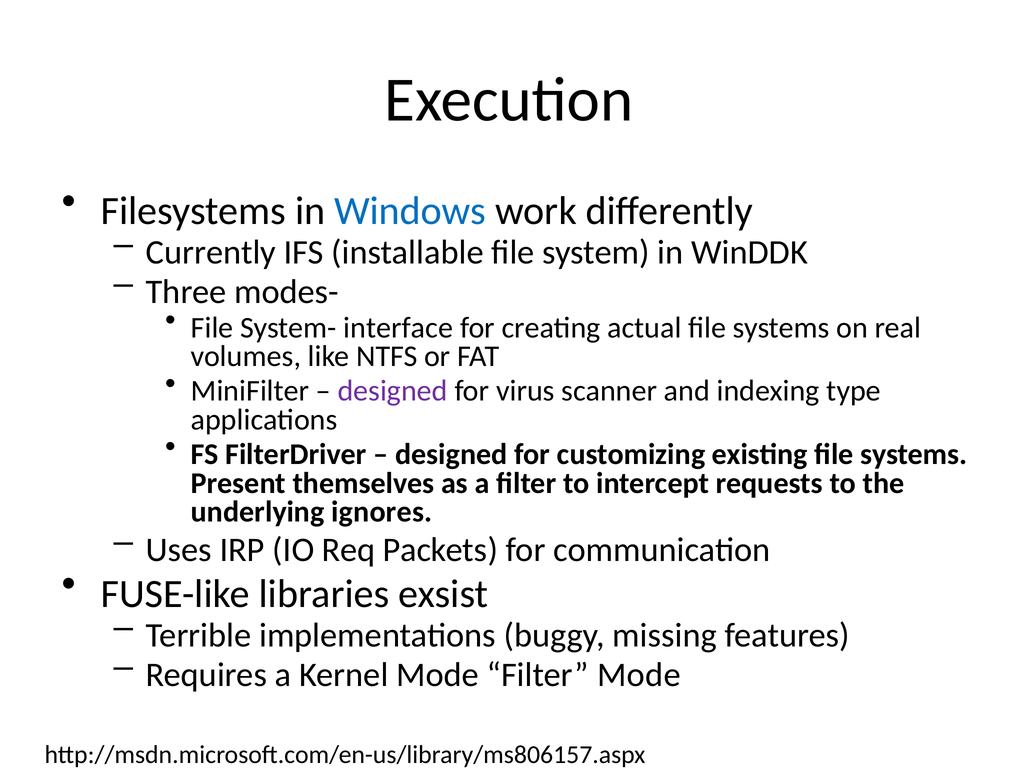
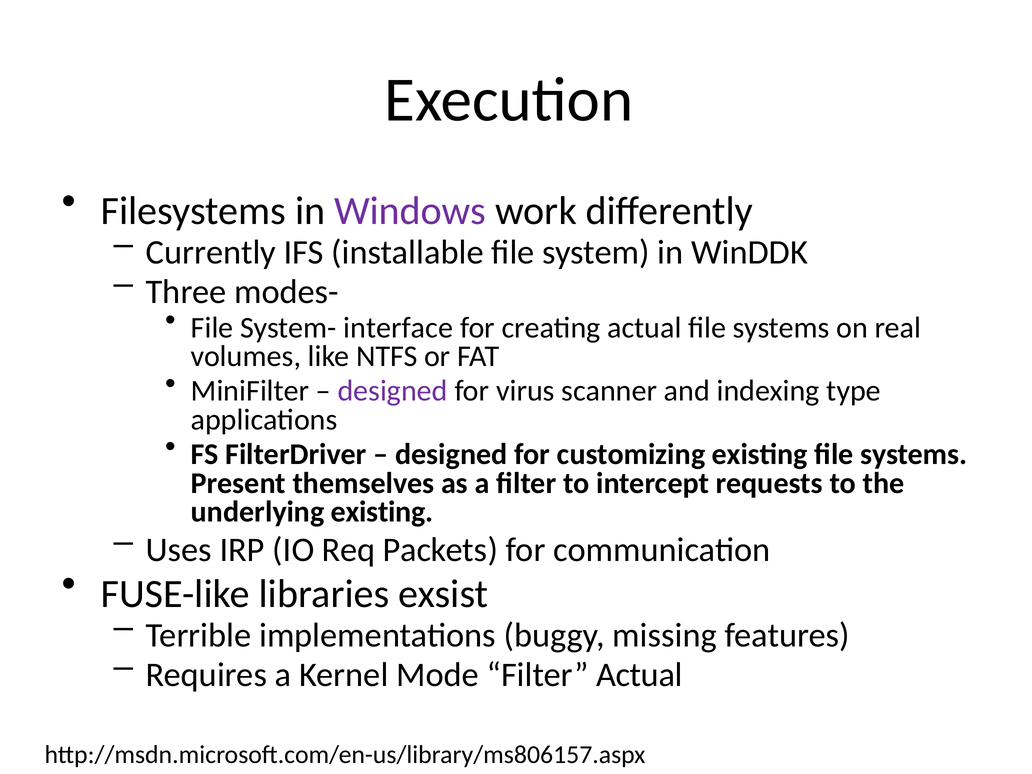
Windows colour: blue -> purple (410, 211)
underlying ignores: ignores -> existing (382, 512)
Filter Mode: Mode -> Actual (639, 675)
